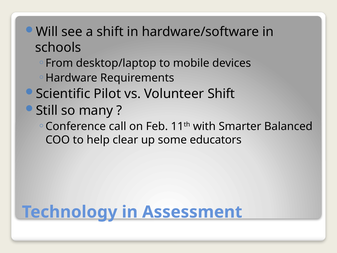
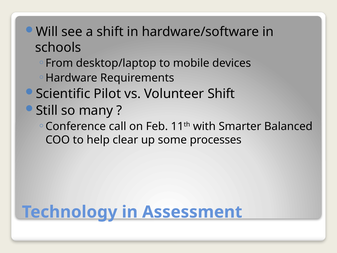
educators: educators -> processes (216, 140)
